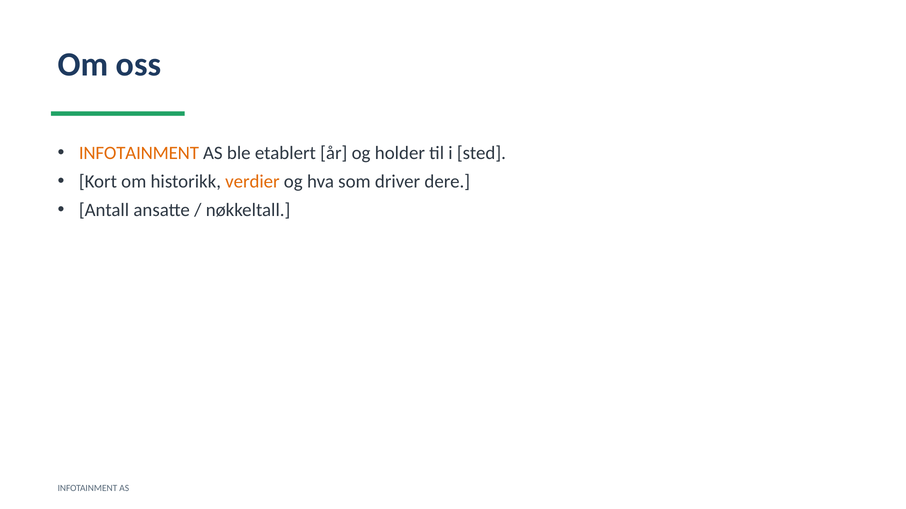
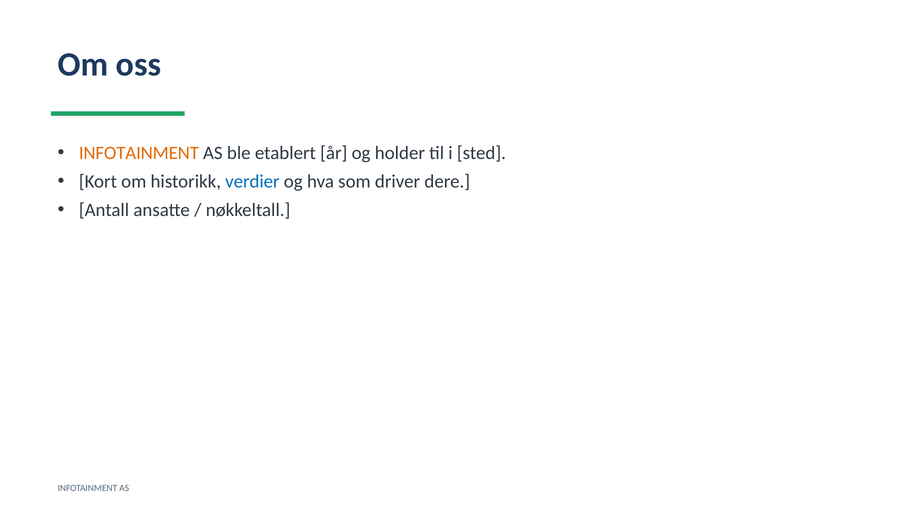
verdier colour: orange -> blue (252, 182)
